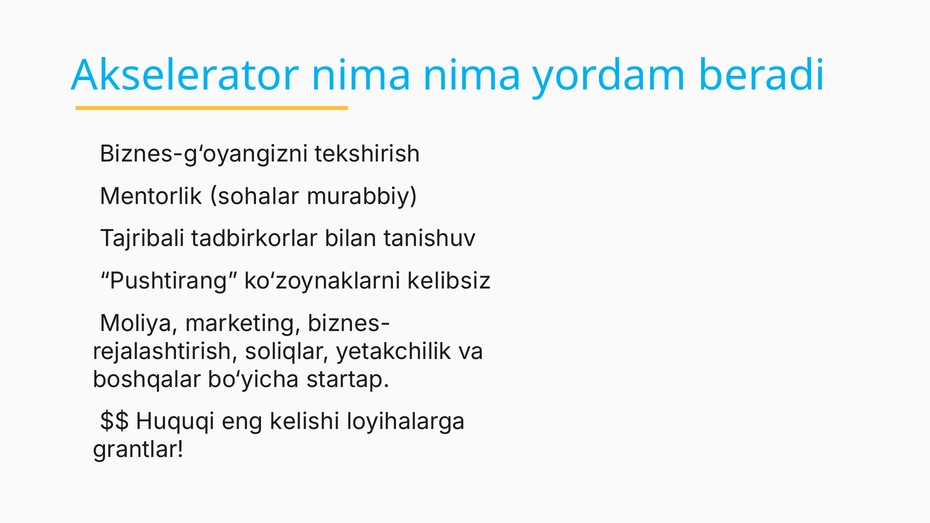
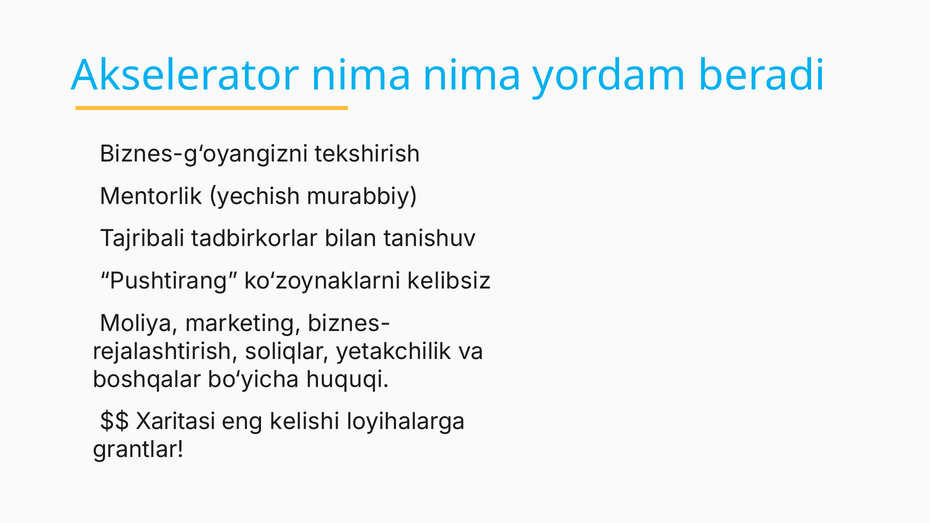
sohalar: sohalar -> yechish (255, 196)
startap: startap -> huquqi (348, 379)
Huquqi: Huquqi -> Xaritasi (176, 422)
